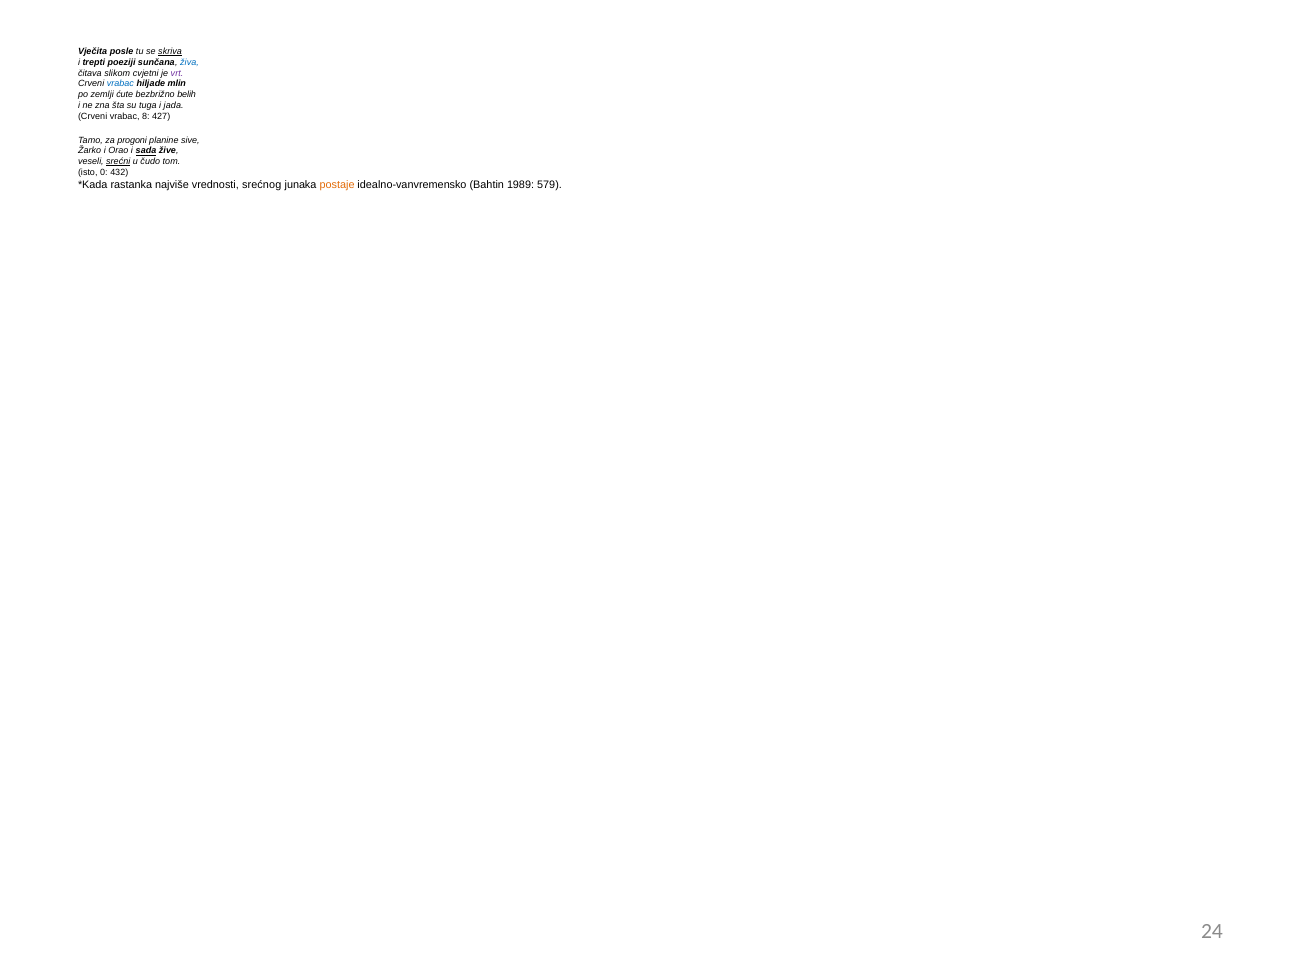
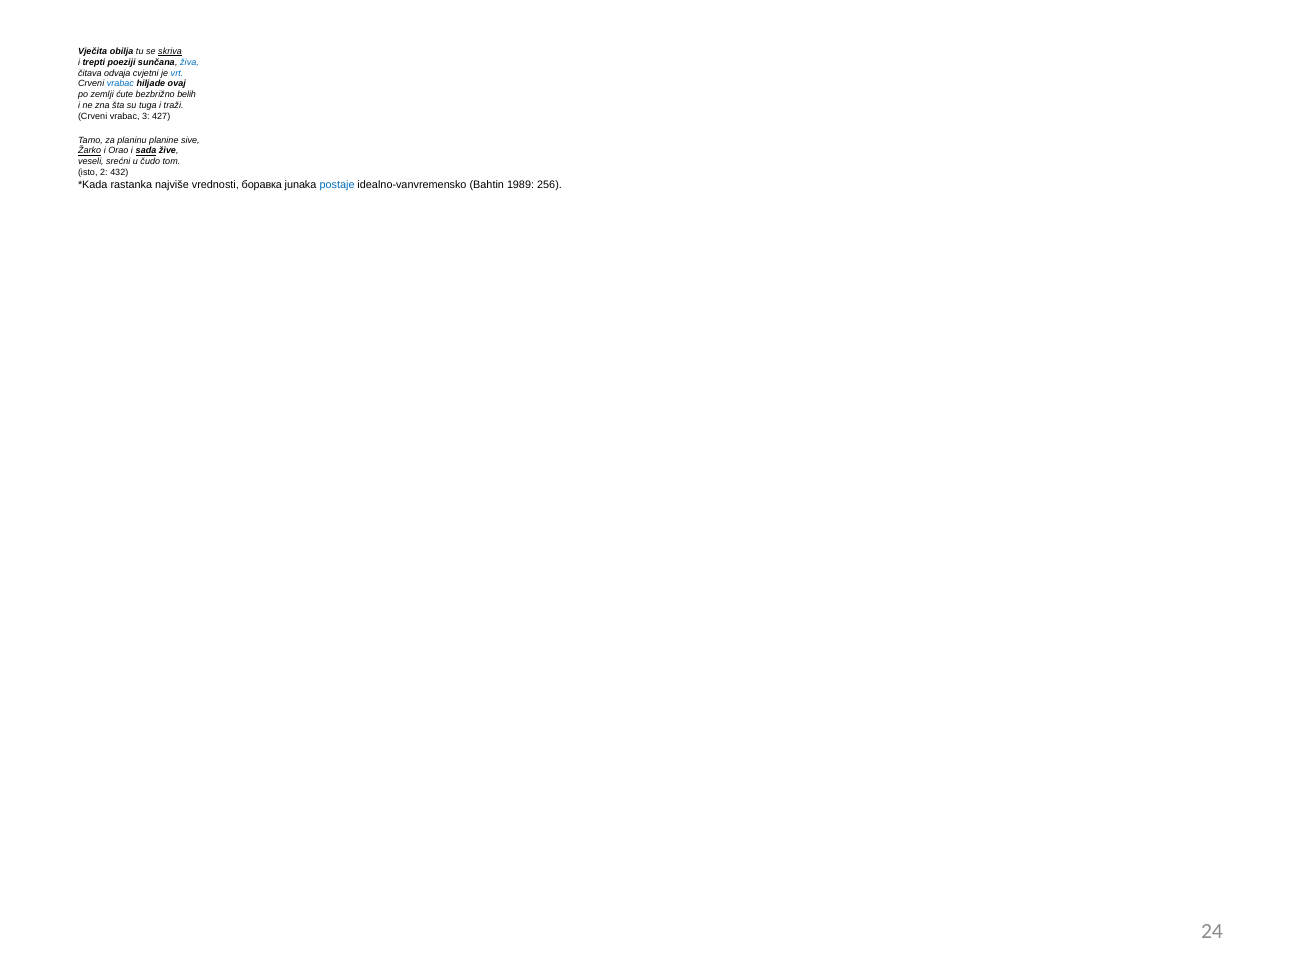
posle: posle -> obilja (122, 52)
slikom: slikom -> odvaja (117, 73)
vrt colour: purple -> blue (177, 73)
mlin: mlin -> ovaj (177, 84)
jada: jada -> traži (174, 106)
8: 8 -> 3 (146, 116)
progoni: progoni -> planinu (132, 140)
Žarko underline: none -> present (90, 151)
srećni underline: present -> none (118, 162)
0: 0 -> 2 (104, 173)
srećnog: srećnog -> боравка (262, 185)
postaje colour: orange -> blue (337, 185)
579: 579 -> 256 (550, 185)
